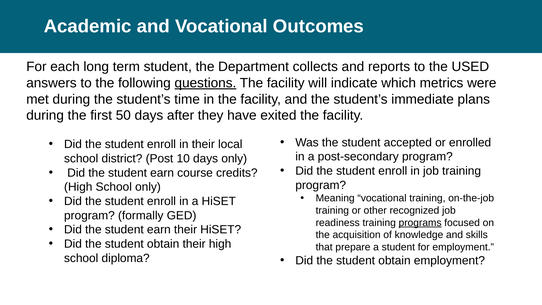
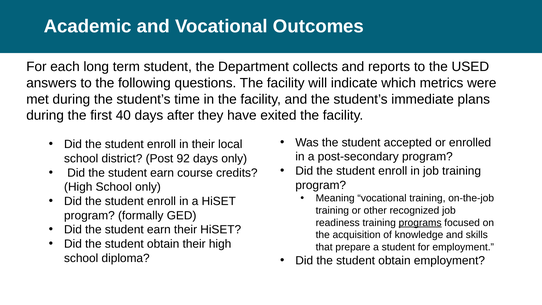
questions underline: present -> none (205, 83)
50: 50 -> 40 (123, 115)
10: 10 -> 92 (183, 158)
